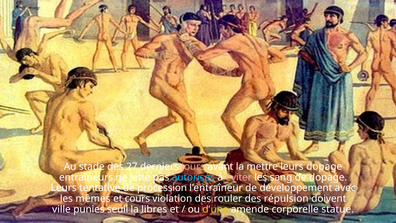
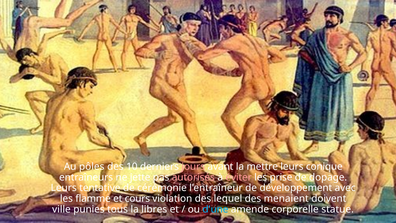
stade: stade -> pôles (92, 166)
27: 27 -> 10 (132, 166)
leurs dopage: dopage -> conique (324, 166)
autorisés colour: light blue -> pink (193, 177)
sang: sang -> prise (281, 177)
procession: procession -> cérémonie (162, 188)
mêmes: mêmes -> flamme (93, 198)
rouler: rouler -> lequel (228, 198)
répulsion: répulsion -> menaient (286, 198)
seuil: seuil -> tous (118, 209)
d'une colour: yellow -> light blue (215, 209)
